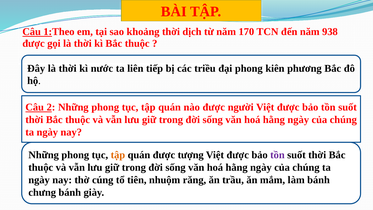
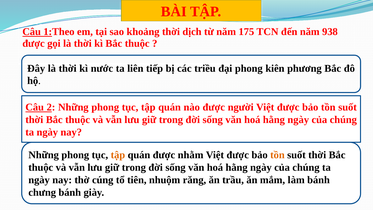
170: 170 -> 175 (246, 32)
tượng: tượng -> nhằm (191, 155)
tồn colour: purple -> orange (277, 155)
